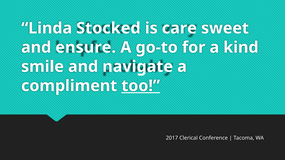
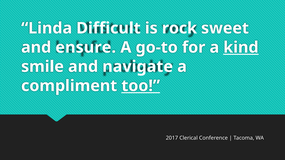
Stocked: Stocked -> Difficult (108, 28)
care: care -> rock (179, 28)
kind underline: none -> present (241, 47)
